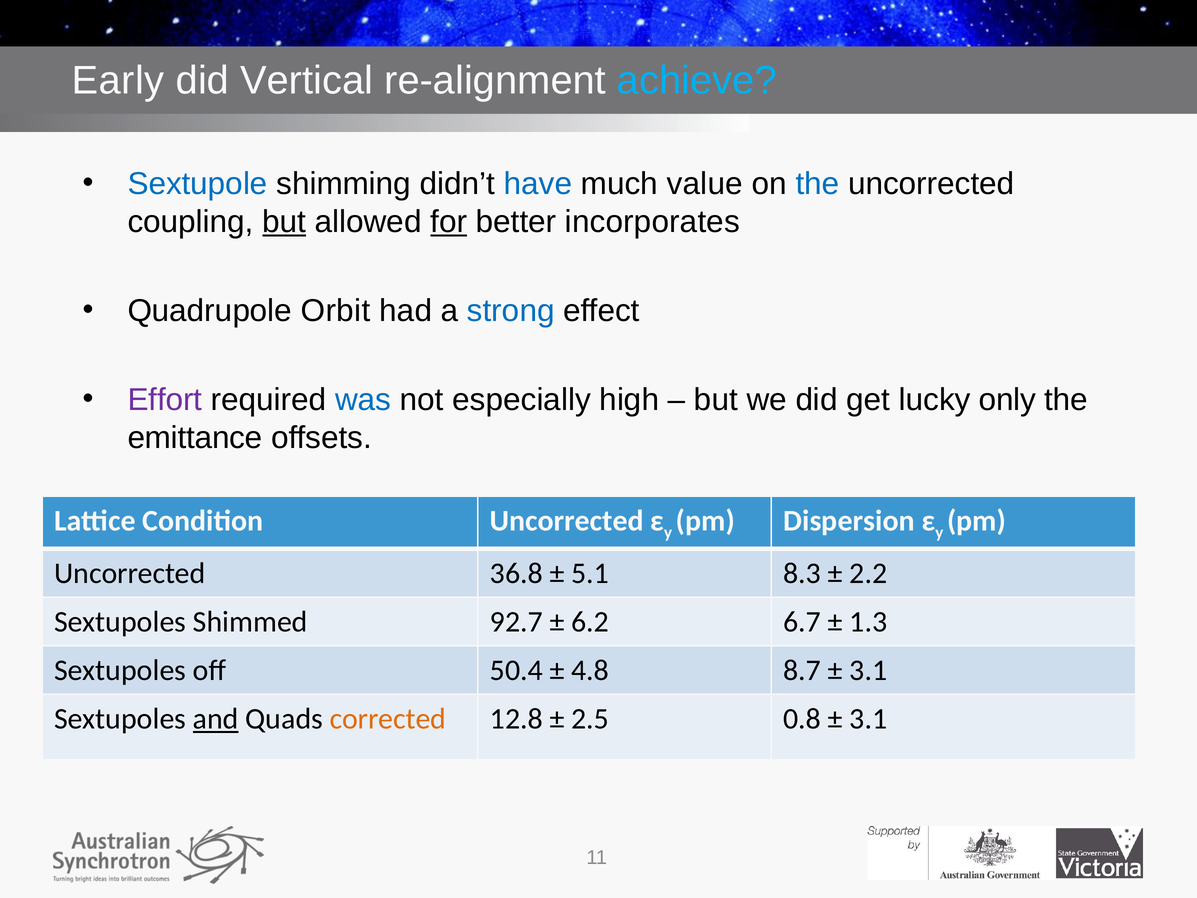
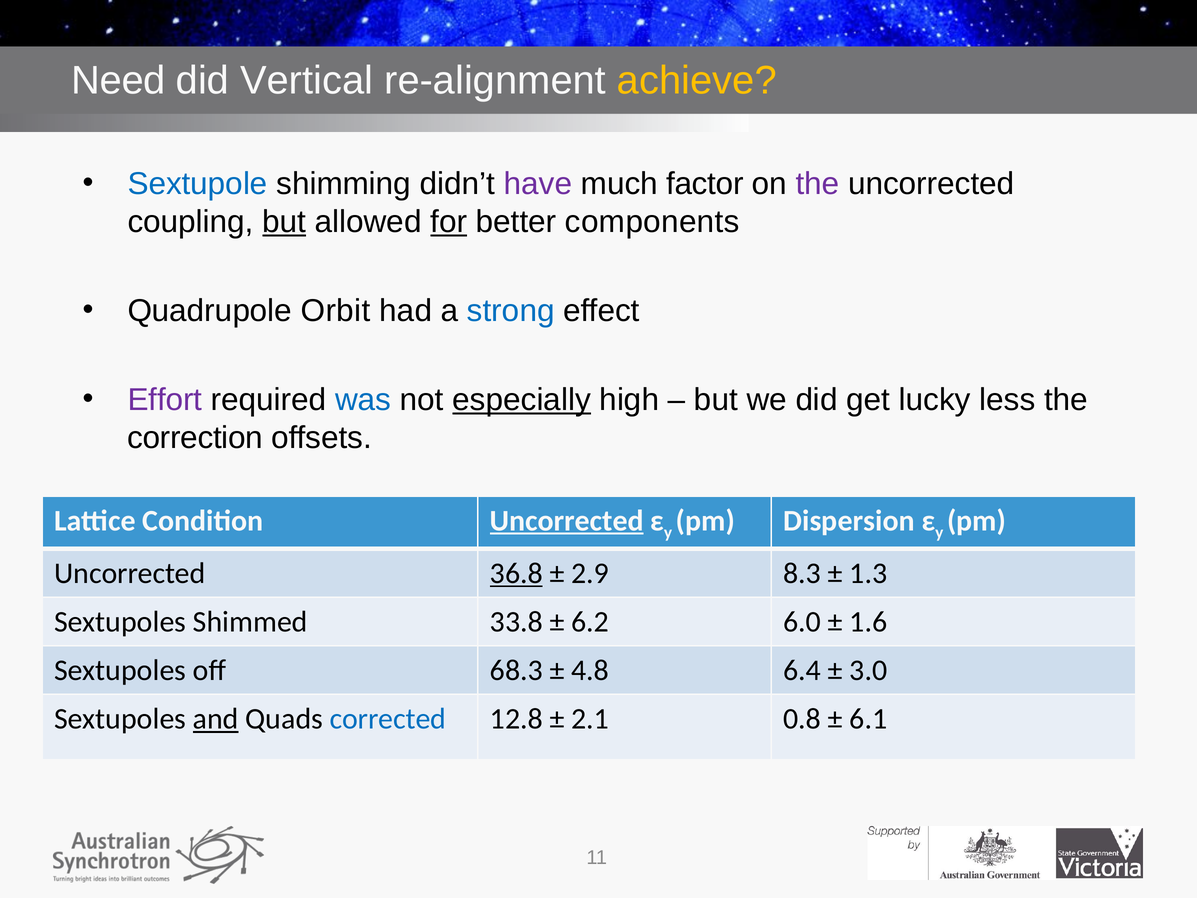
Early: Early -> Need (119, 80)
achieve colour: light blue -> yellow (697, 80)
have colour: blue -> purple (538, 184)
value: value -> factor (705, 184)
the colour: blue -> purple (818, 184)
incorporates: incorporates -> components (652, 222)
especially underline: none -> present (522, 400)
only: only -> less (1007, 400)
emittance: emittance -> correction (195, 438)
Uncorrected underline: none -> present (567, 521)
36.8 underline: none -> present (516, 573)
5.1: 5.1 -> 2.9 (590, 573)
2.2: 2.2 -> 1.3 (868, 573)
92.7: 92.7 -> 33.8 (516, 622)
6.7: 6.7 -> 6.0 (802, 622)
1.3: 1.3 -> 1.6 (868, 622)
50.4: 50.4 -> 68.3 (516, 670)
8.7: 8.7 -> 6.4 (802, 670)
3.1: 3.1 -> 3.0 (868, 670)
corrected colour: orange -> blue (388, 719)
2.5: 2.5 -> 2.1 (590, 719)
3.1: 3.1 -> 6.1 (868, 719)
